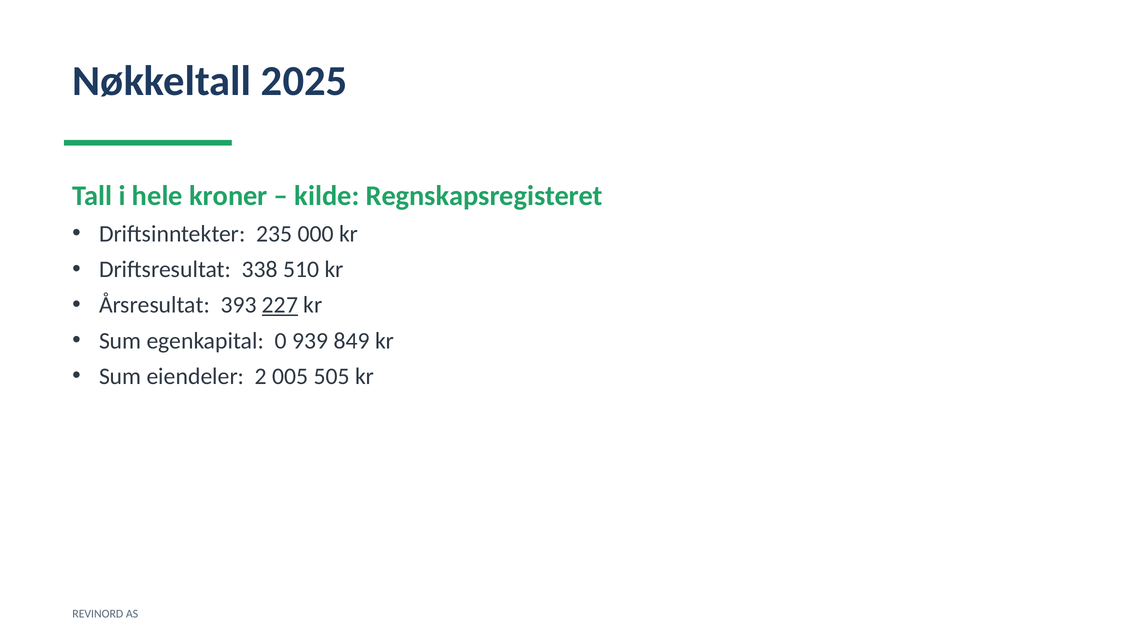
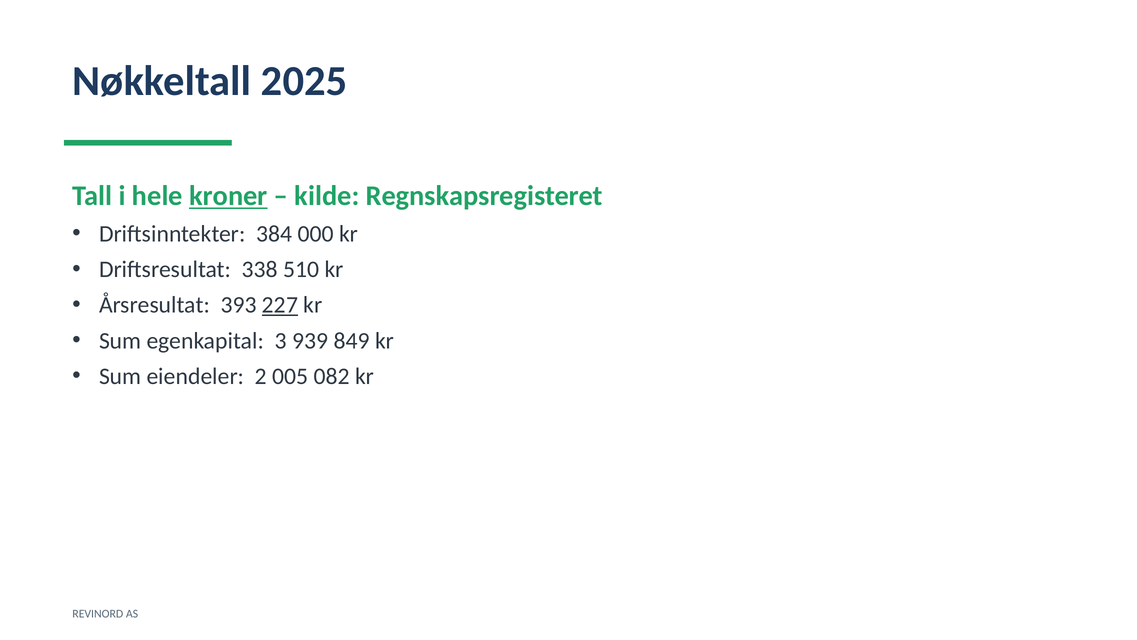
kroner underline: none -> present (228, 196)
235: 235 -> 384 (274, 234)
0: 0 -> 3 (281, 340)
505: 505 -> 082 (332, 376)
